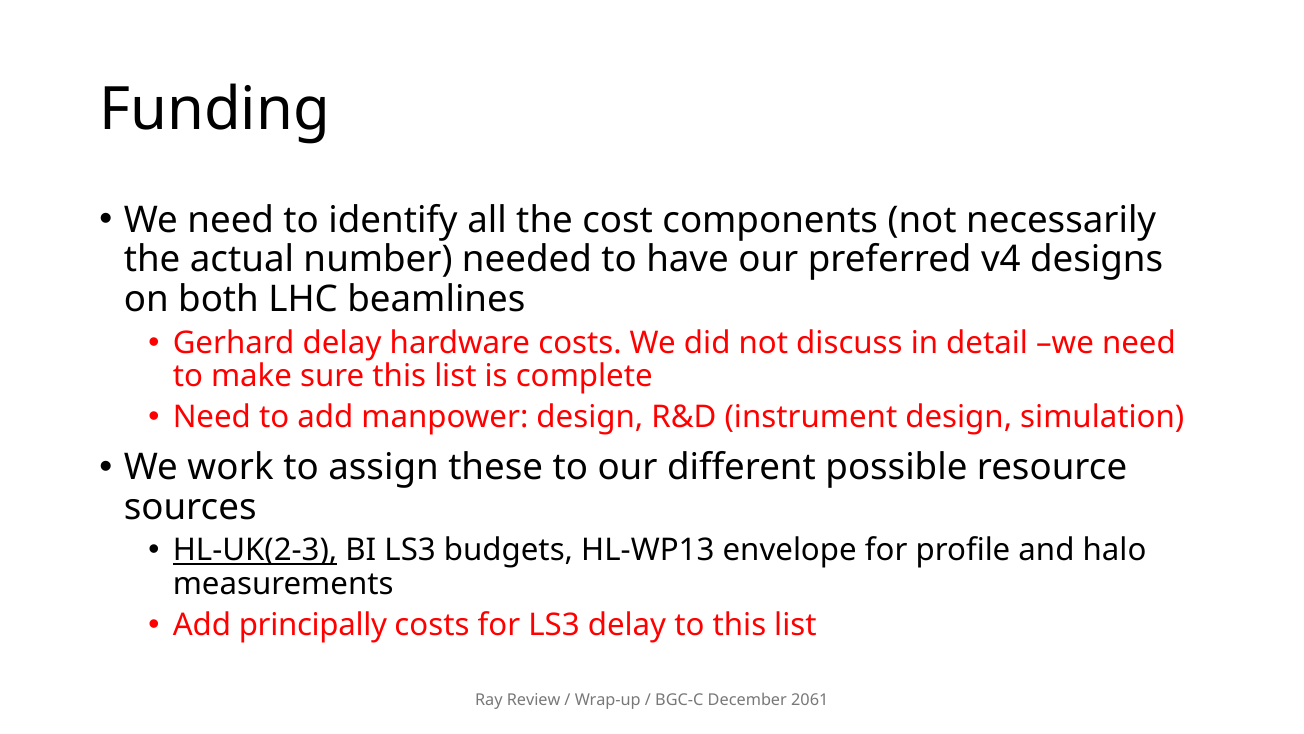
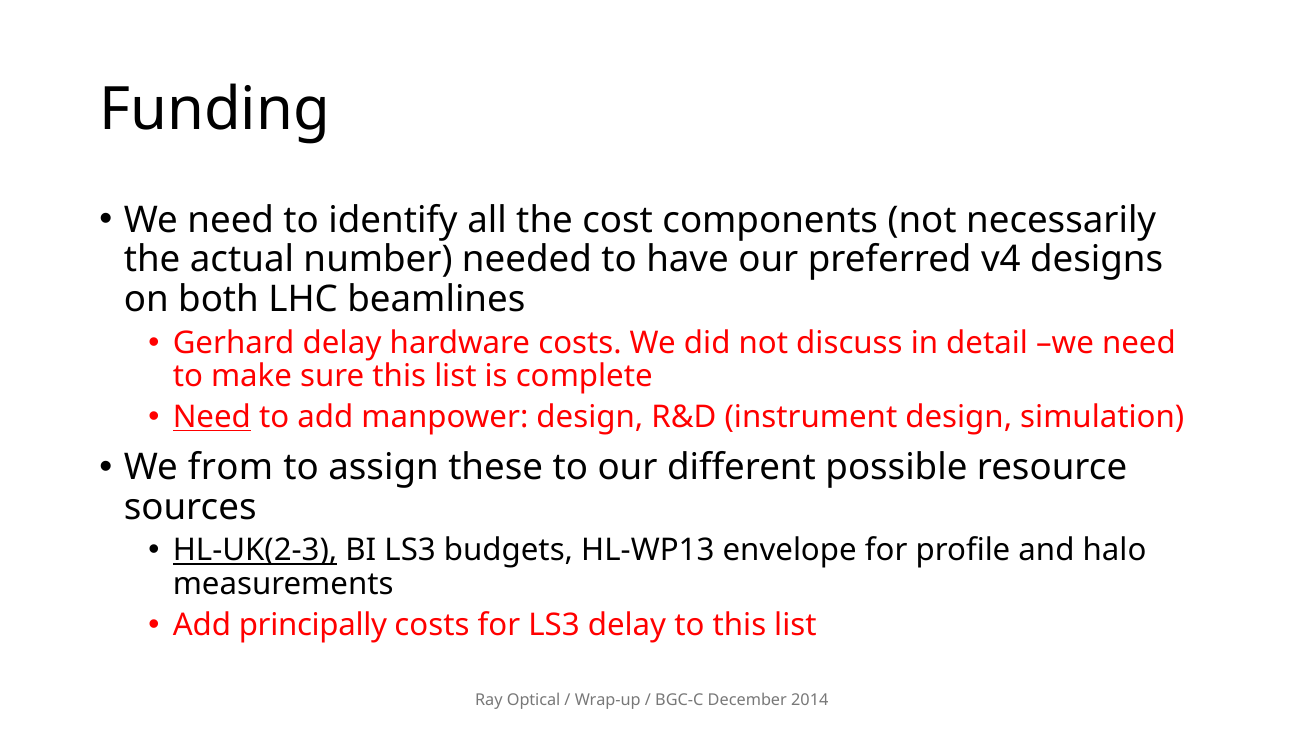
Need underline: none -> present (212, 417)
work: work -> from (231, 467)
Review: Review -> Optical (534, 699)
2061: 2061 -> 2014 (810, 699)
